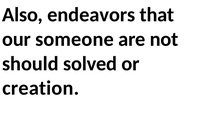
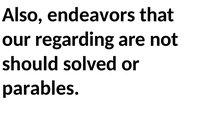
someone: someone -> regarding (75, 39)
creation: creation -> parables (41, 88)
